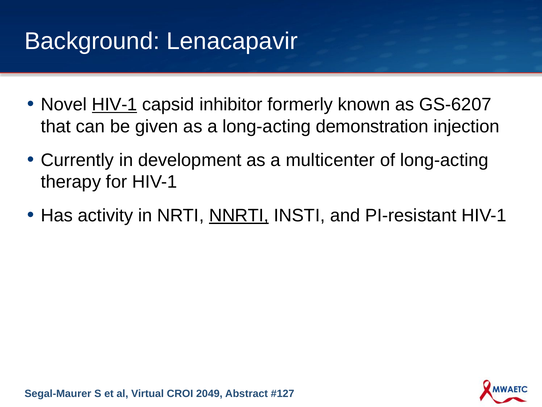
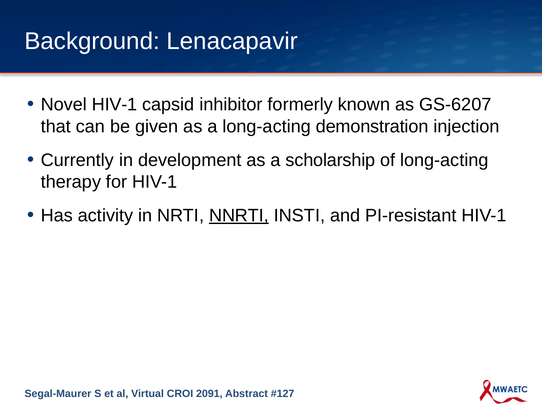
HIV-1 underline: present -> none (115, 105)
multicenter: multicenter -> scholarship (330, 160)
2049: 2049 -> 2091 (209, 393)
